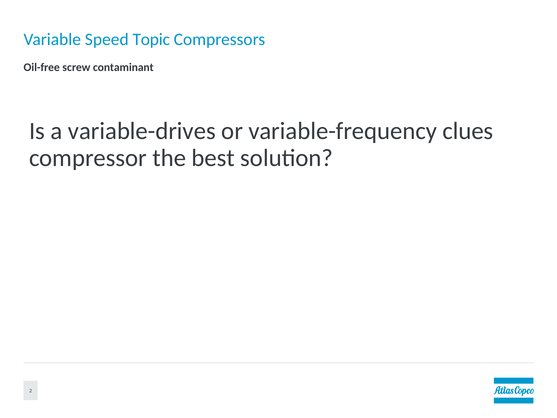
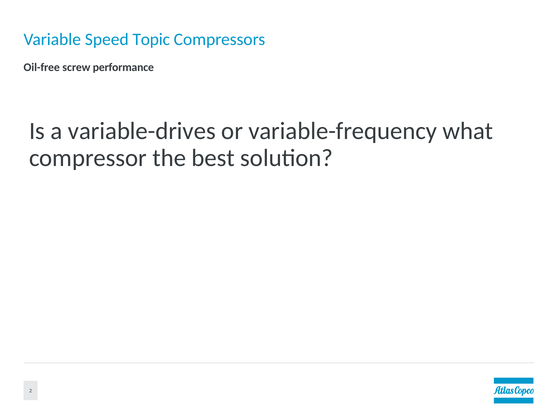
contaminant: contaminant -> performance (123, 67)
clues: clues -> what (468, 131)
